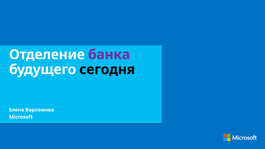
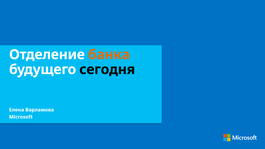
банка colour: purple -> orange (109, 55)
